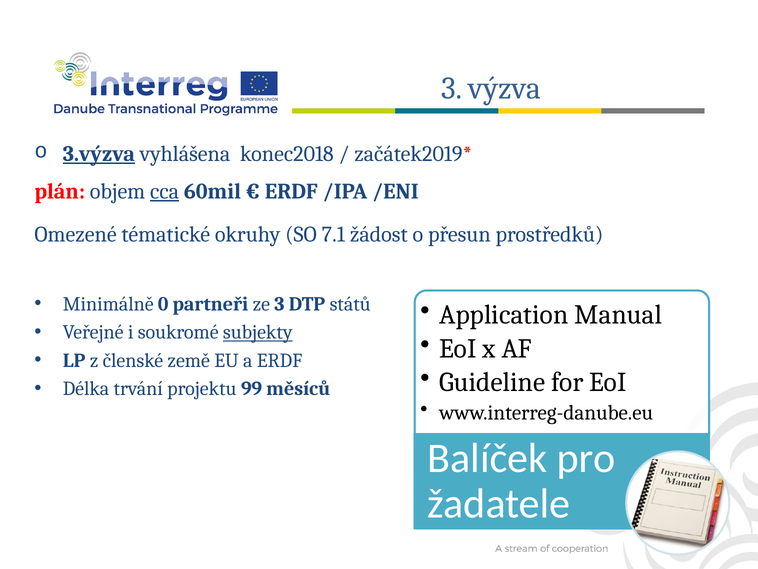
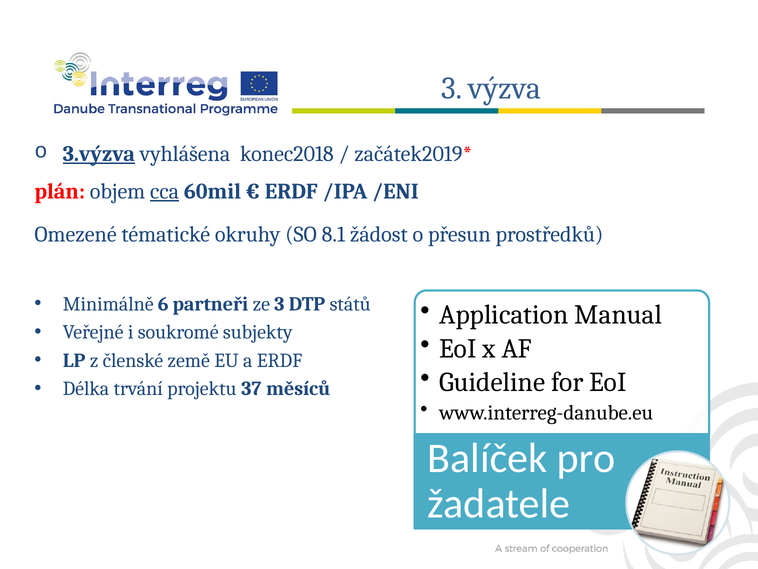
7.1: 7.1 -> 8.1 (333, 234)
0: 0 -> 6 (163, 304)
subjekty underline: present -> none (258, 332)
99: 99 -> 37 (251, 388)
